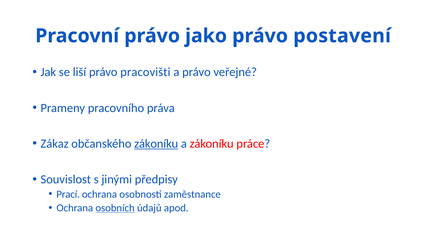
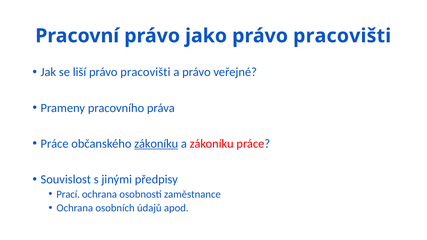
jako právo postavení: postavení -> pracovišti (342, 36)
Zákaz: Zákaz -> Práce (55, 144)
osobních underline: present -> none (115, 208)
